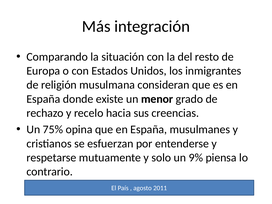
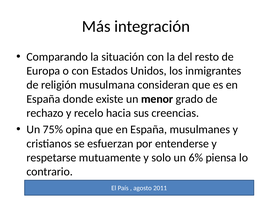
9%: 9% -> 6% (196, 158)
